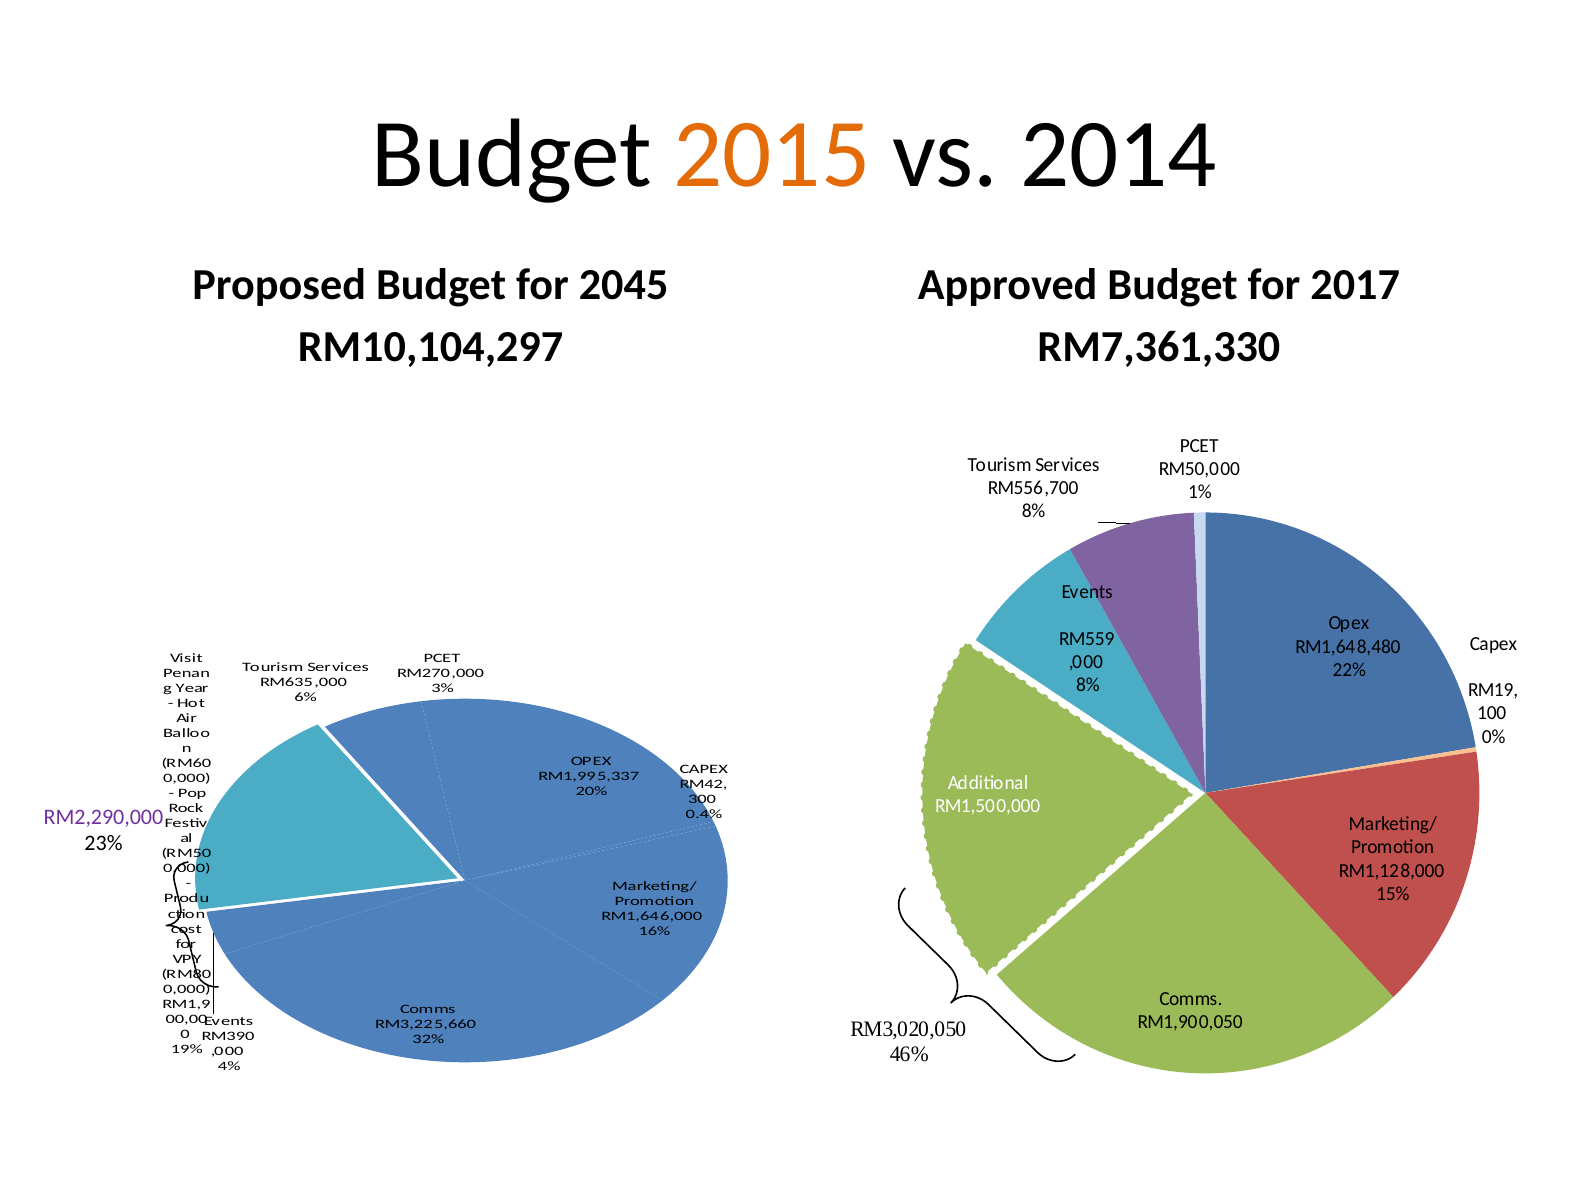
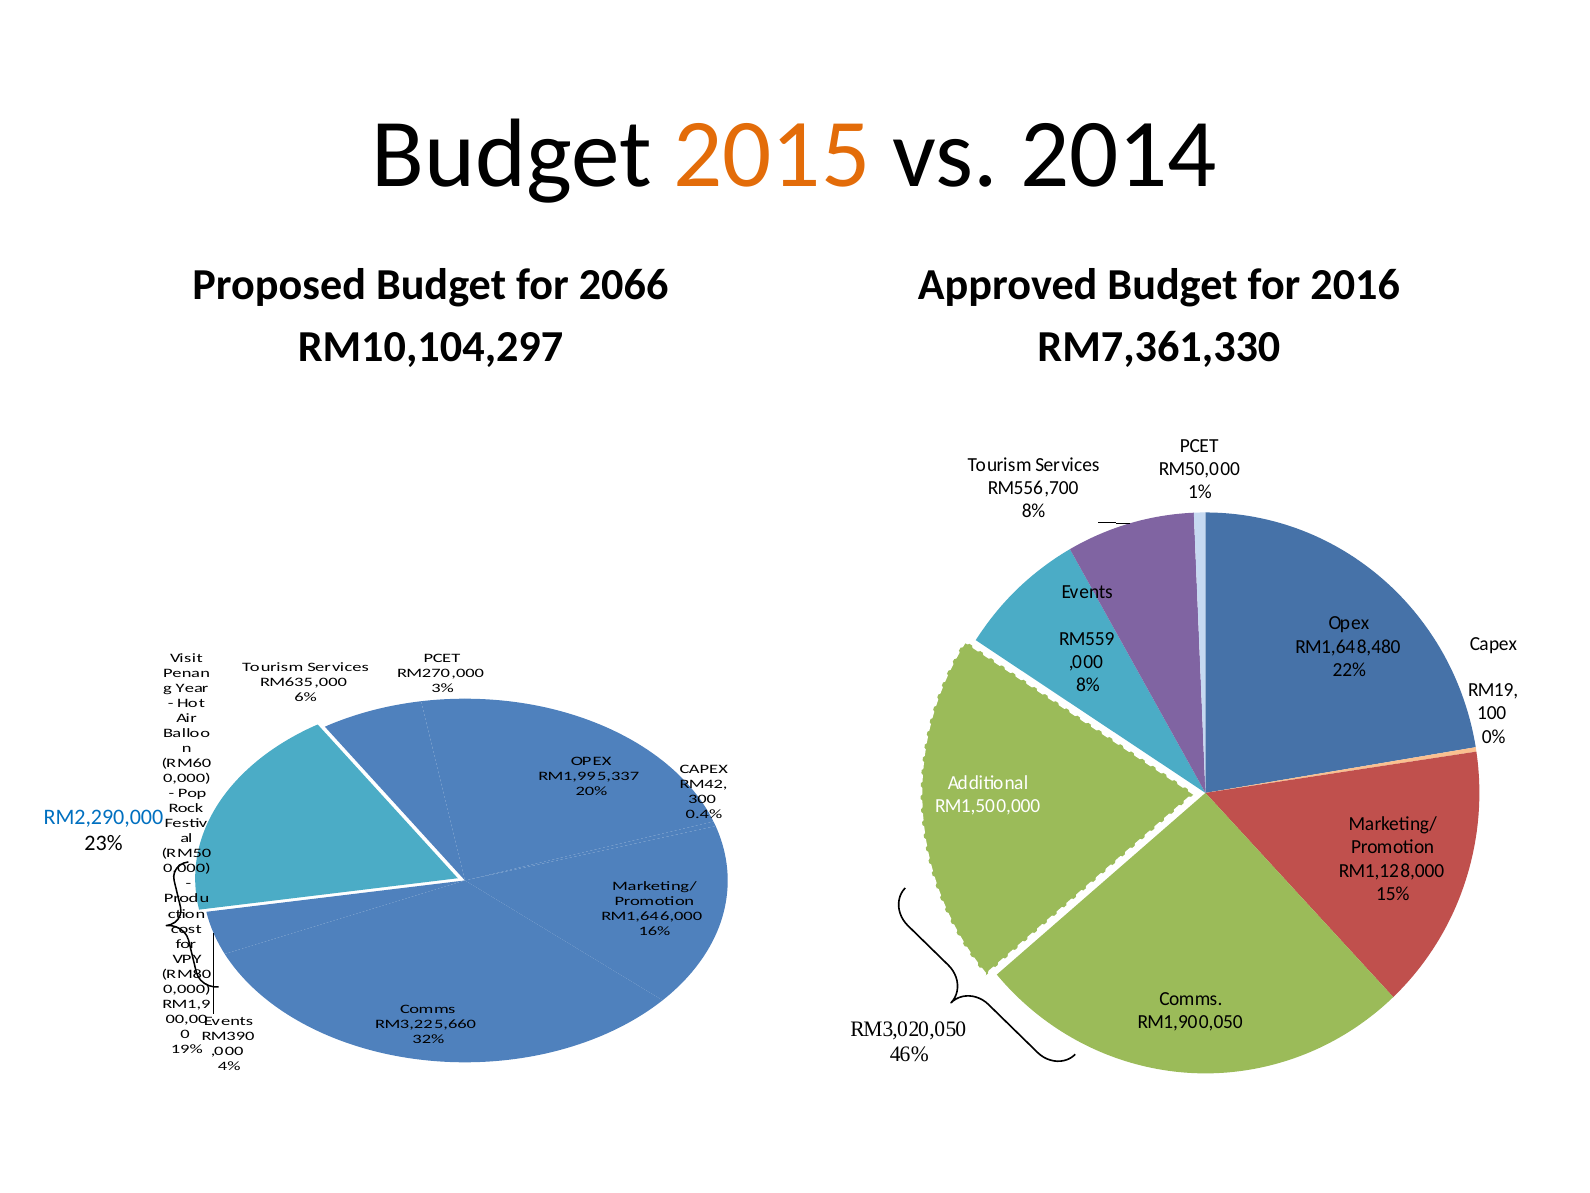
2045: 2045 -> 2066 (624, 285)
2017: 2017 -> 2016 (1355, 285)
RM2,290,000 colour: purple -> blue (103, 816)
